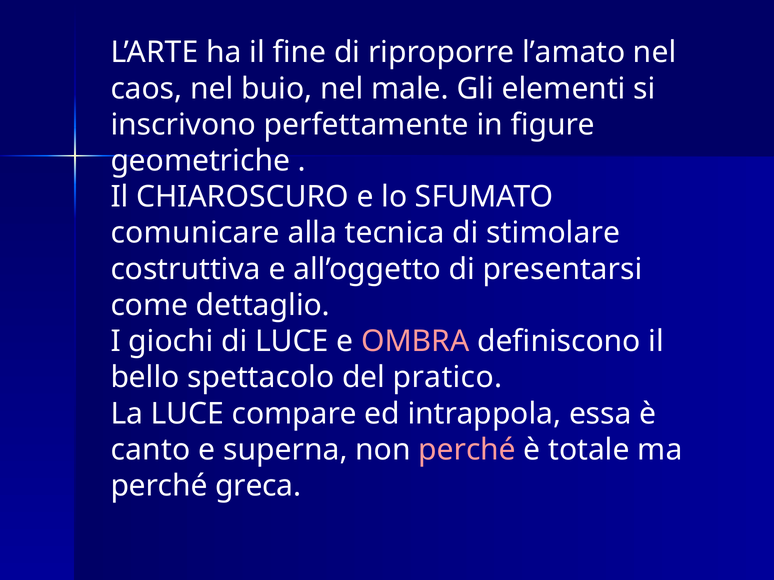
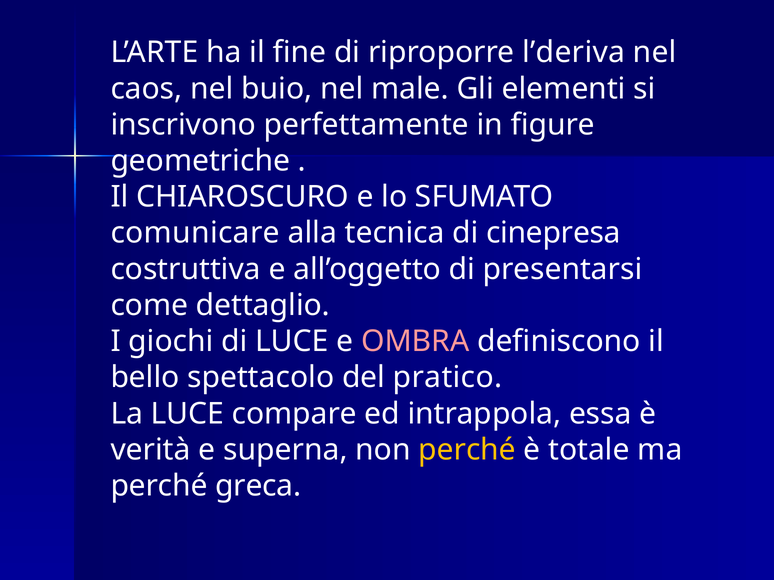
l’amato: l’amato -> l’deriva (574, 53)
stimolare: stimolare -> cinepresa (553, 233)
canto: canto -> verità (151, 450)
perché colour: pink -> yellow (467, 450)
